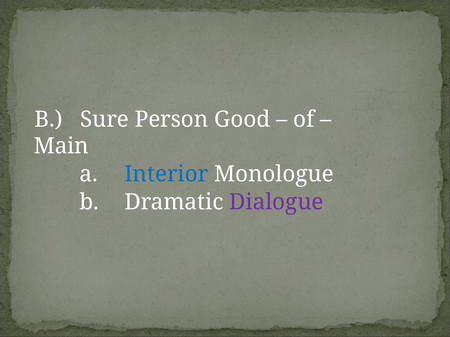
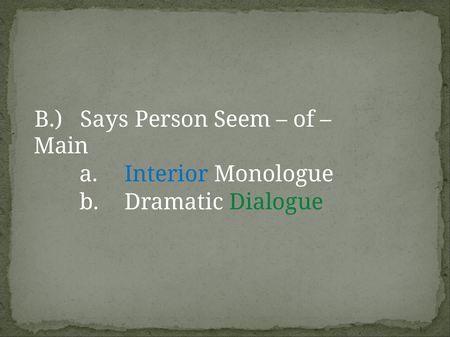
Sure: Sure -> Says (104, 119)
Good: Good -> Seem (242, 119)
Dialogue colour: purple -> green (276, 202)
